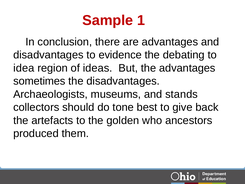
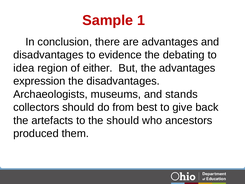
ideas: ideas -> either (98, 68)
sometimes: sometimes -> expression (39, 81)
tone: tone -> from (123, 107)
the golden: golden -> should (123, 120)
